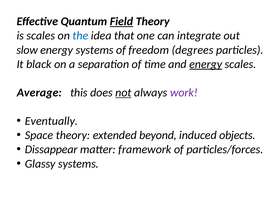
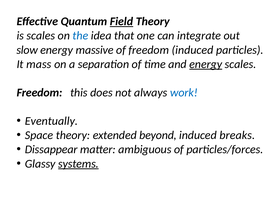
energy systems: systems -> massive (95, 50)
freedom degrees: degrees -> induced (193, 50)
black: black -> mass (39, 64)
Average: Average -> Freedom (39, 92)
not underline: present -> none (123, 92)
work colour: purple -> blue (184, 92)
objects: objects -> breaks (237, 135)
framework: framework -> ambiguous (145, 149)
systems underline: none -> present (78, 163)
